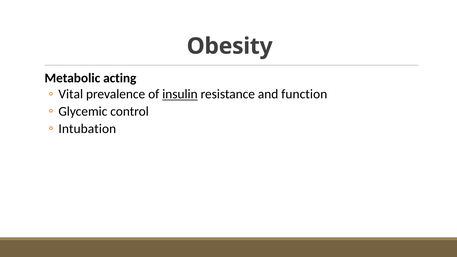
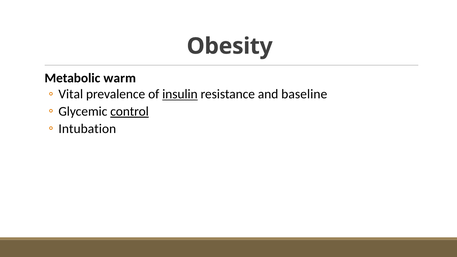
acting: acting -> warm (120, 78)
function: function -> baseline (304, 94)
control underline: none -> present (130, 112)
